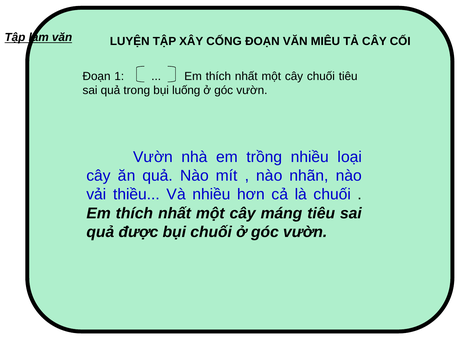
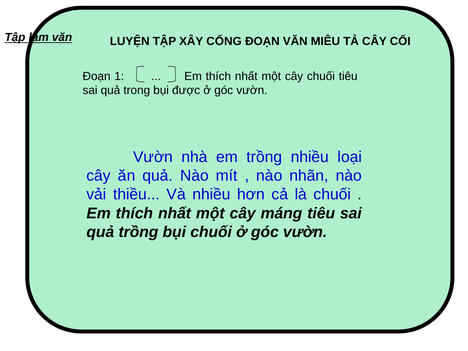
luống: luống -> được (186, 90)
quả được: được -> trồng (138, 232)
